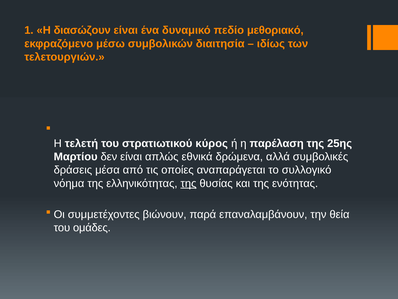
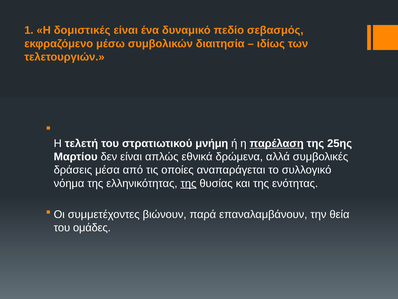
διασώζουν: διασώζουν -> δομιστικές (82, 30)
μεθοριακό: μεθοριακό -> σεβασμός (275, 30)
κύρος: κύρος -> μνήμη (212, 143)
παρέλαση underline: none -> present (277, 143)
